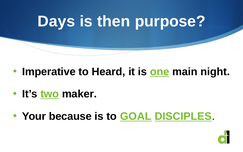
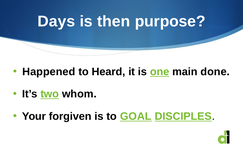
Imperative: Imperative -> Happened (49, 72)
night: night -> done (215, 72)
maker: maker -> whom (79, 94)
because: because -> forgiven (70, 116)
